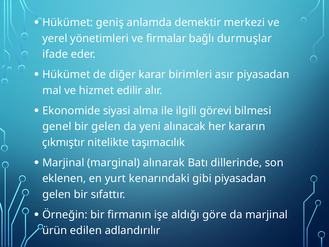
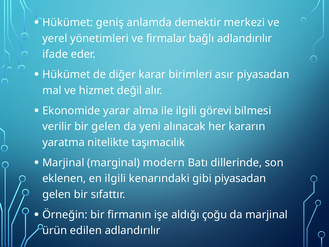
bağlı durmuşlar: durmuşlar -> adlandırılır (245, 38)
edilir: edilir -> değil (130, 90)
siyasi: siyasi -> yarar (117, 111)
genel: genel -> verilir (57, 126)
çıkmıştır: çıkmıştır -> yaratma (64, 142)
alınarak: alınarak -> modern (164, 163)
en yurt: yurt -> ilgili (115, 178)
göre: göre -> çoğu (215, 215)
